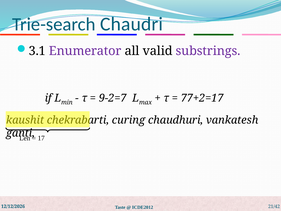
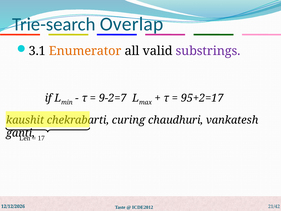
Chaudri: Chaudri -> Overlap (132, 24)
Enumerator colour: purple -> orange (85, 51)
77+2=17: 77+2=17 -> 95+2=17 (202, 98)
